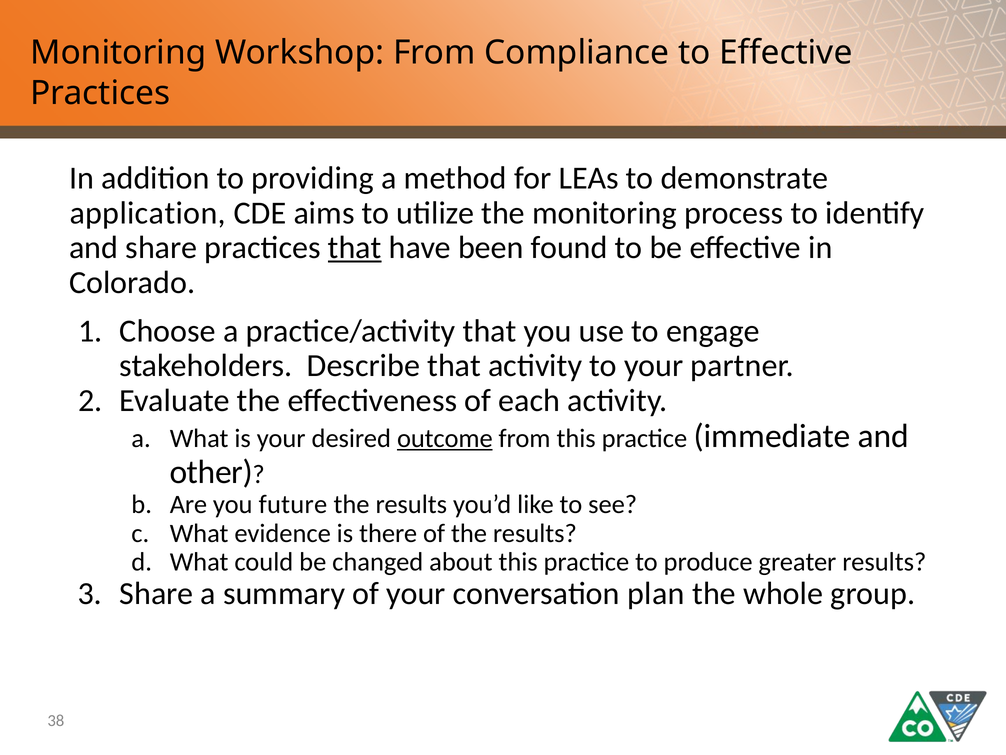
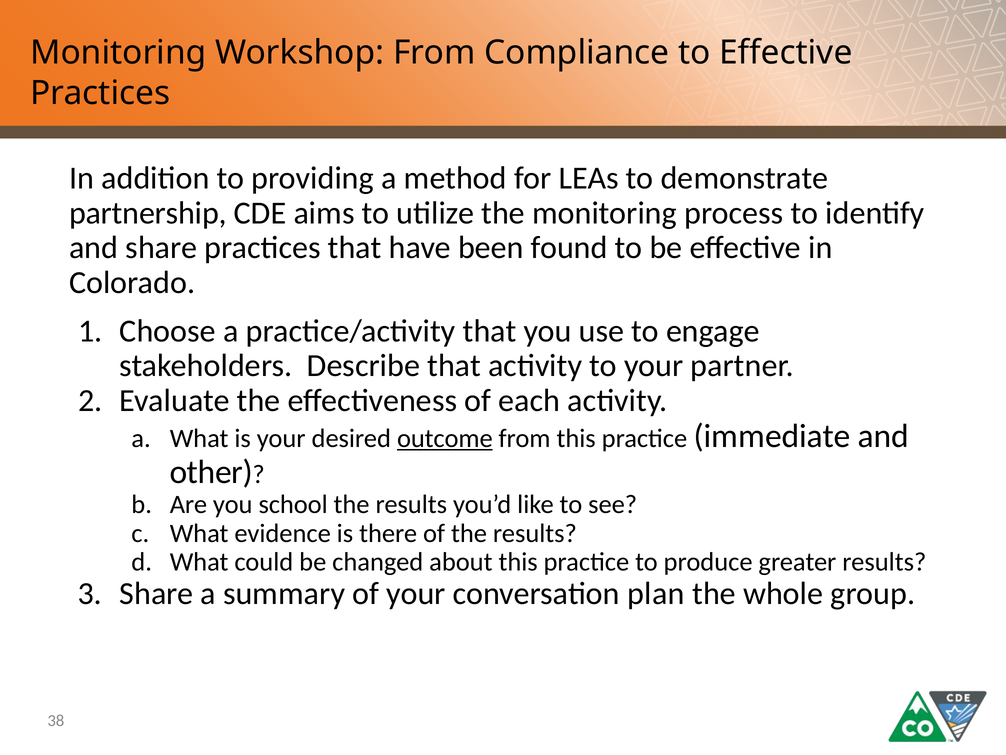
application: application -> partnership (148, 213)
that underline: present -> none (355, 248)
future: future -> school (293, 504)
